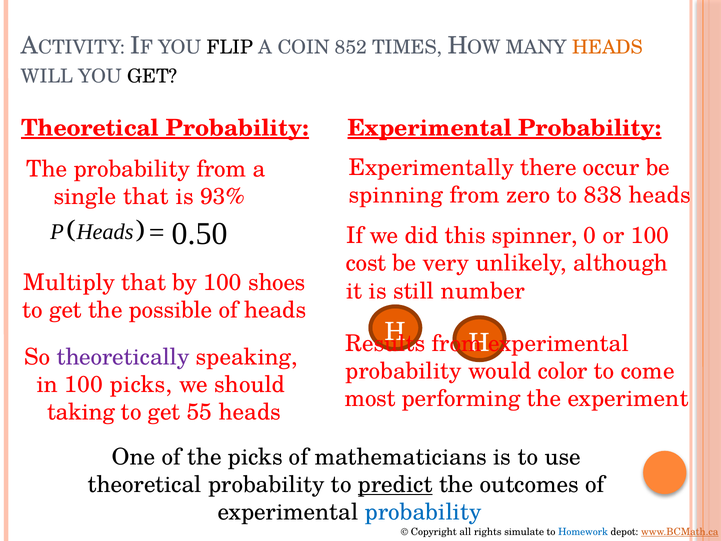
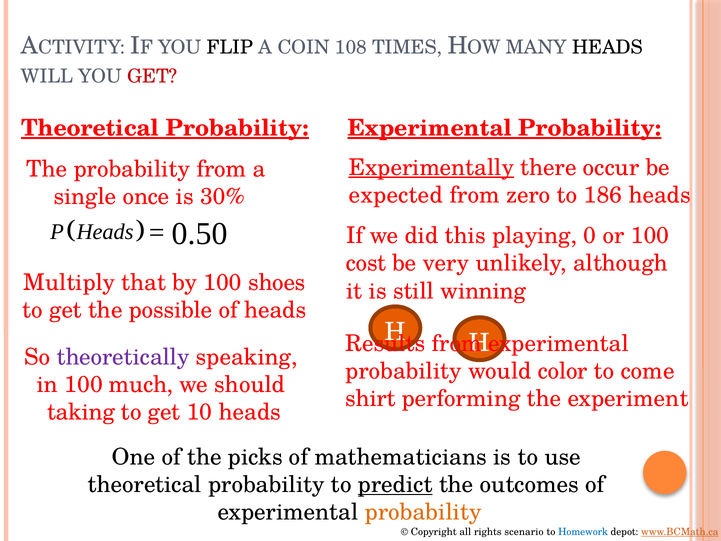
852: 852 -> 108 (351, 48)
HEADS colour: orange -> black (608, 48)
GET colour: black -> red (152, 76)
Experimentally underline: none -> present (431, 167)
spinning: spinning -> expected (396, 195)
838: 838 -> 186 (603, 195)
single that: that -> once (146, 197)
93%: 93% -> 30% (222, 197)
spinner: spinner -> playing (535, 236)
number: number -> winning (483, 291)
100 picks: picks -> much (141, 385)
most: most -> shirt (370, 399)
55: 55 -> 10 (200, 412)
probability colour: blue -> orange (423, 512)
simulate: simulate -> scenario (524, 532)
